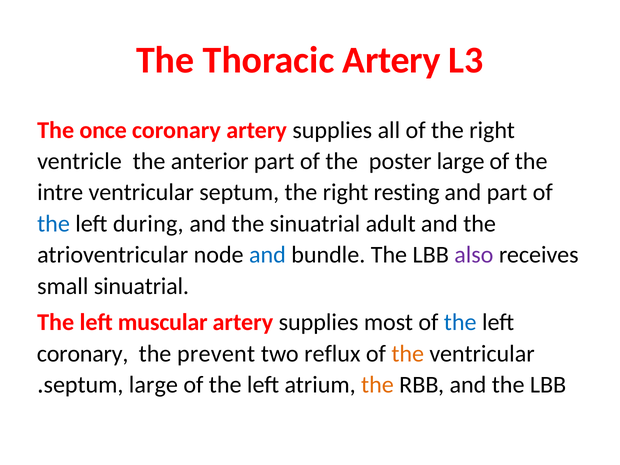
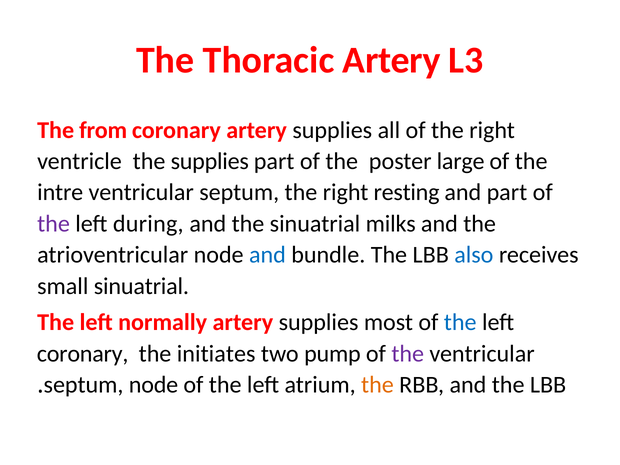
once: once -> from (103, 130)
the anterior: anterior -> supplies (210, 161)
the colour: blue -> purple (54, 224)
adult: adult -> milks (391, 224)
also colour: purple -> blue (474, 255)
muscular: muscular -> normally (163, 322)
prevent: prevent -> initiates (216, 354)
reflux: reflux -> pump (332, 354)
the colour: orange -> purple (408, 354)
septum large: large -> node (154, 385)
